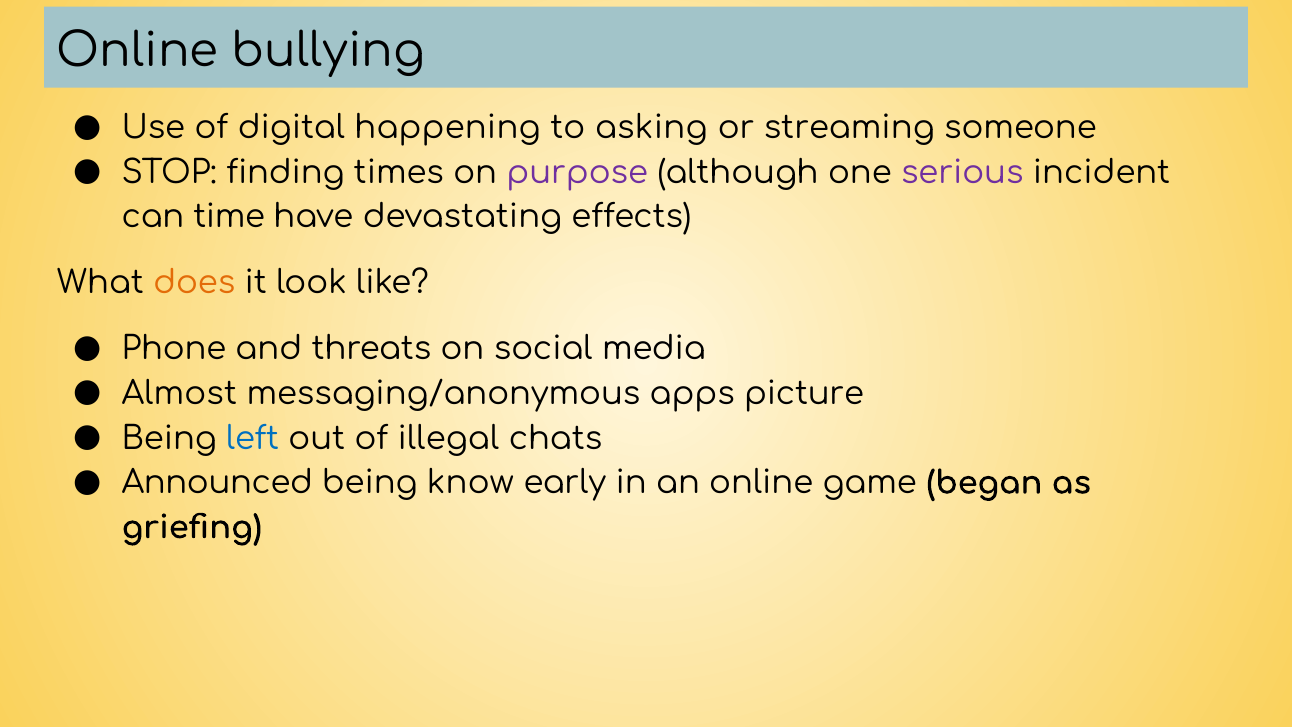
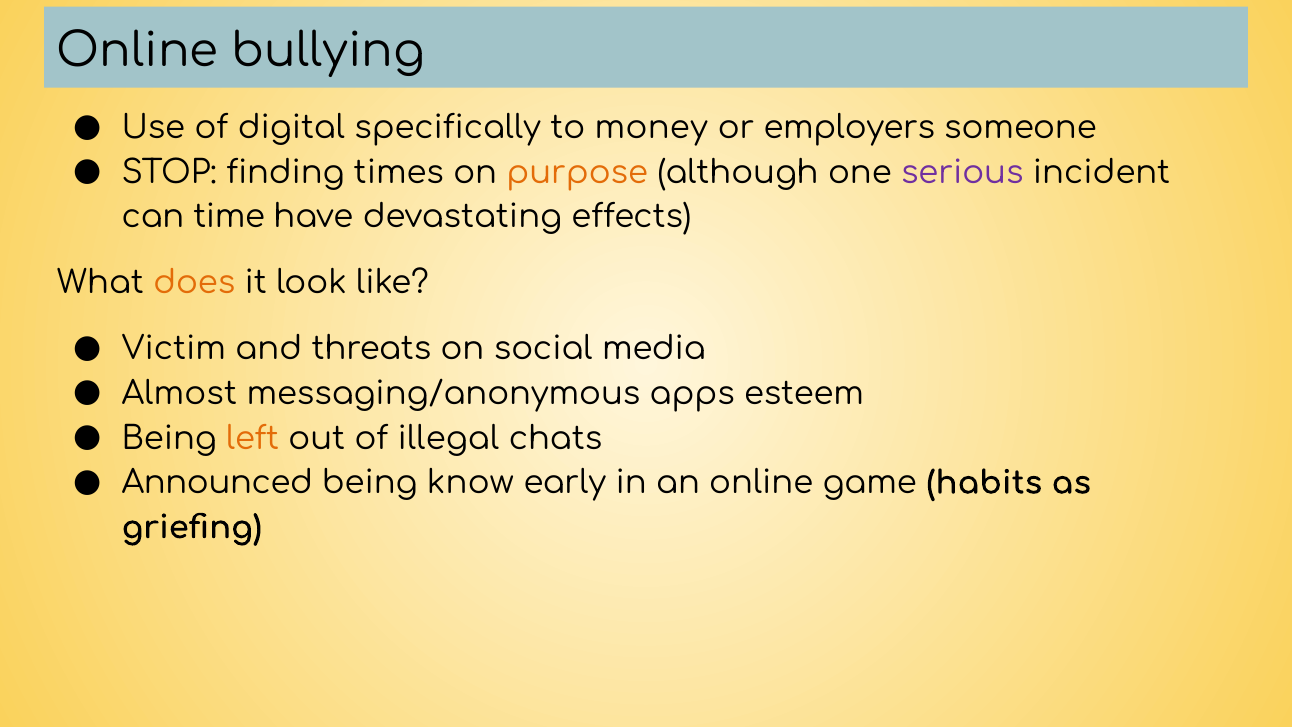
happening: happening -> specifically (448, 128)
asking: asking -> money (651, 128)
streaming: streaming -> employers (849, 128)
purpose colour: purple -> orange (577, 172)
Phone: Phone -> Victim (174, 349)
picture: picture -> esteem (804, 394)
left colour: blue -> orange (253, 438)
began: began -> habits (984, 483)
